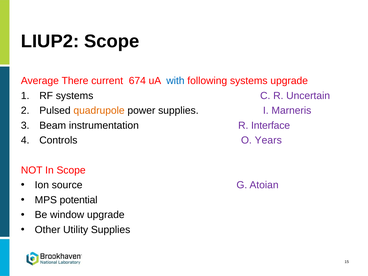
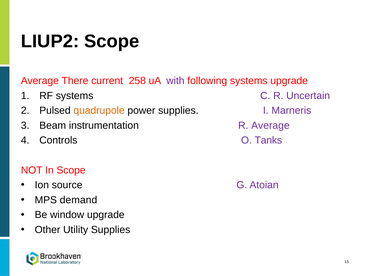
674: 674 -> 258 (137, 81)
with colour: blue -> purple (175, 81)
R Interface: Interface -> Average (270, 125)
Years: Years -> Tanks (268, 140)
potential: potential -> demand (78, 200)
